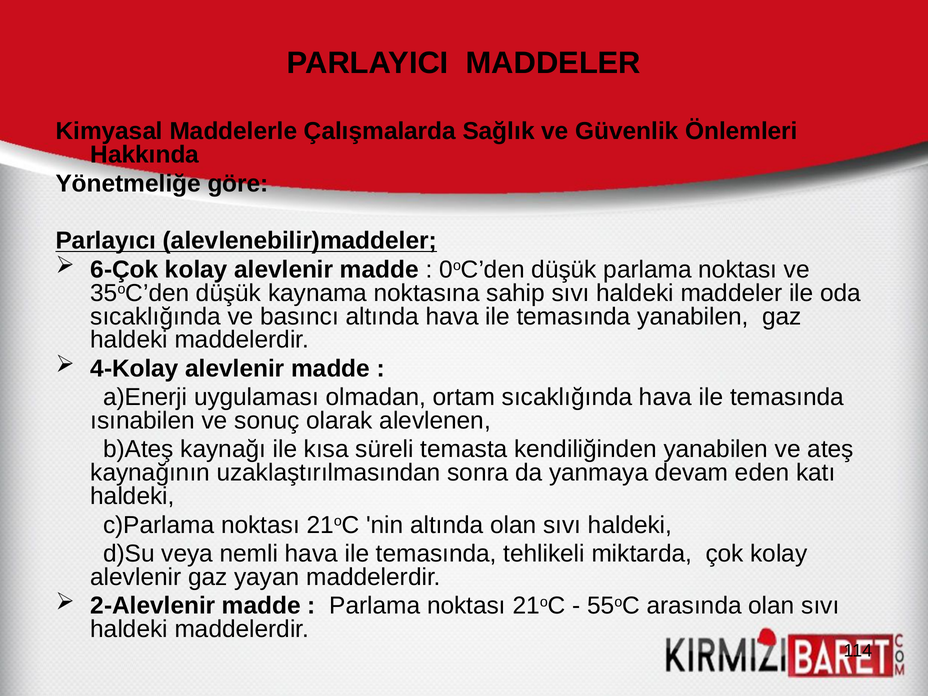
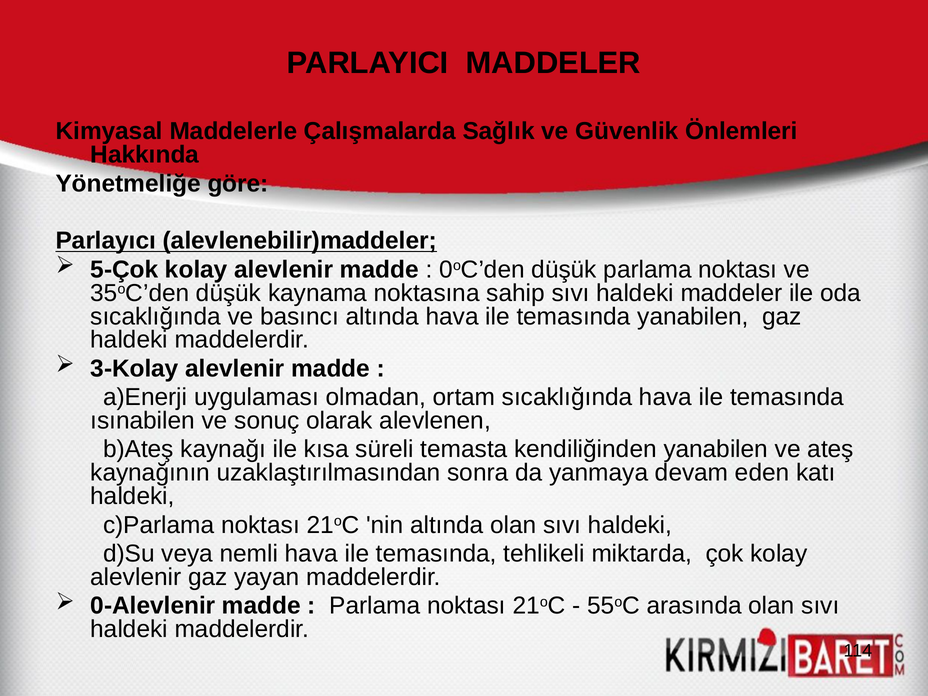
6-Çok: 6-Çok -> 5-Çok (124, 269)
4-Kolay: 4-Kolay -> 3-Kolay (135, 369)
2-Alevlenir: 2-Alevlenir -> 0-Alevlenir (153, 606)
